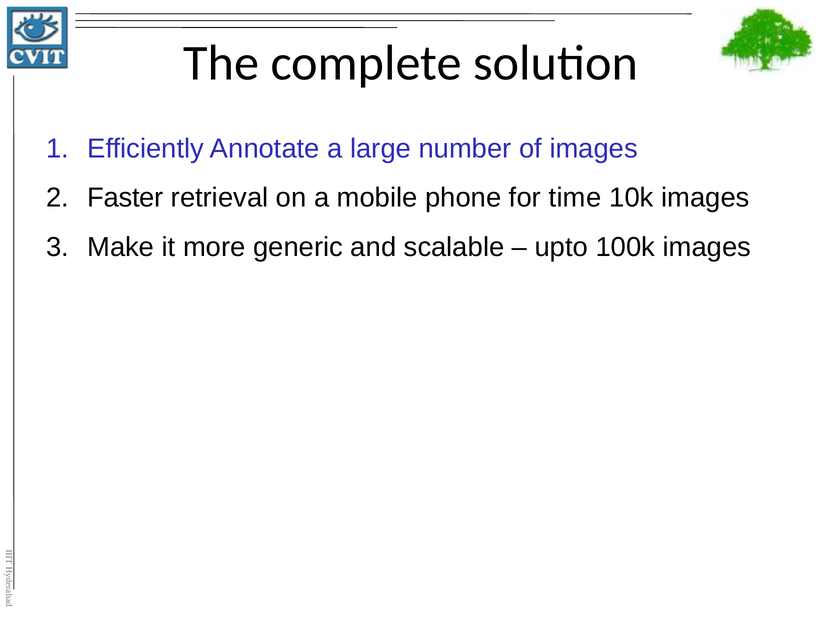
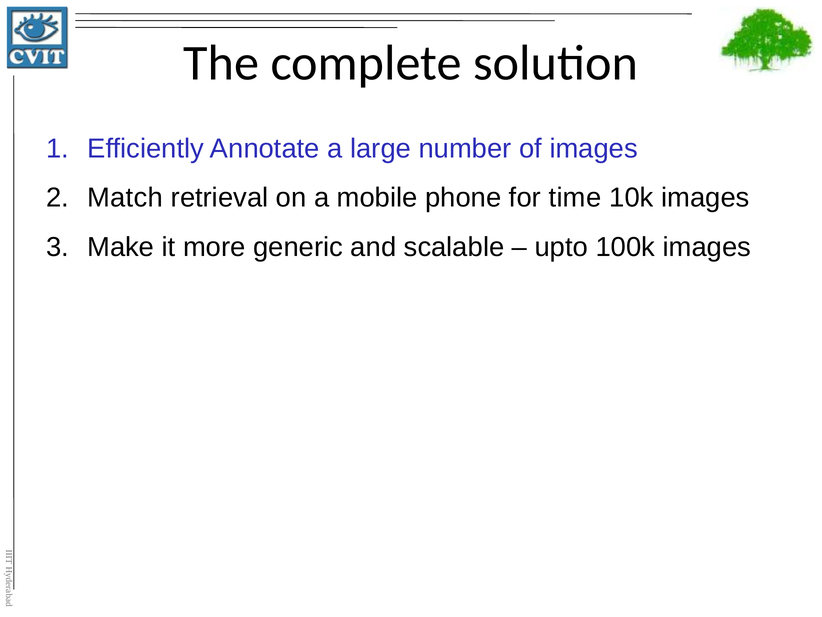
Faster: Faster -> Match (125, 198)
